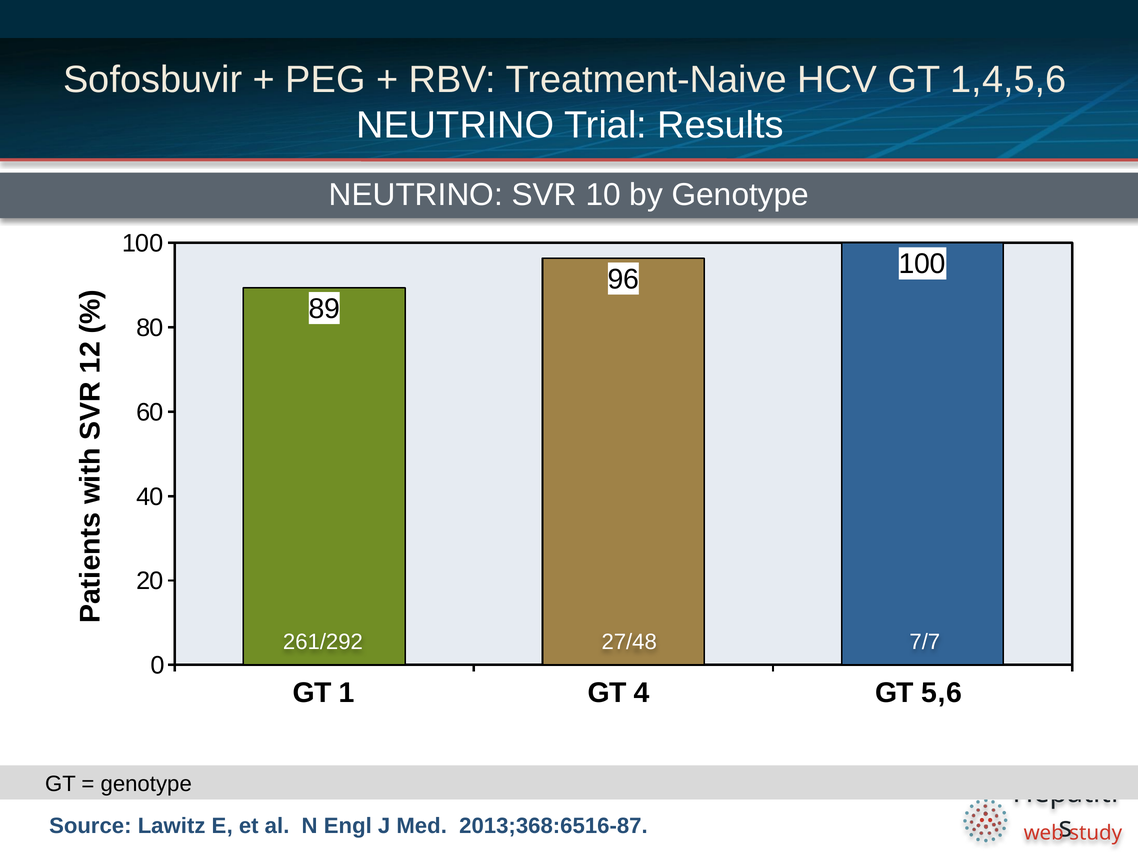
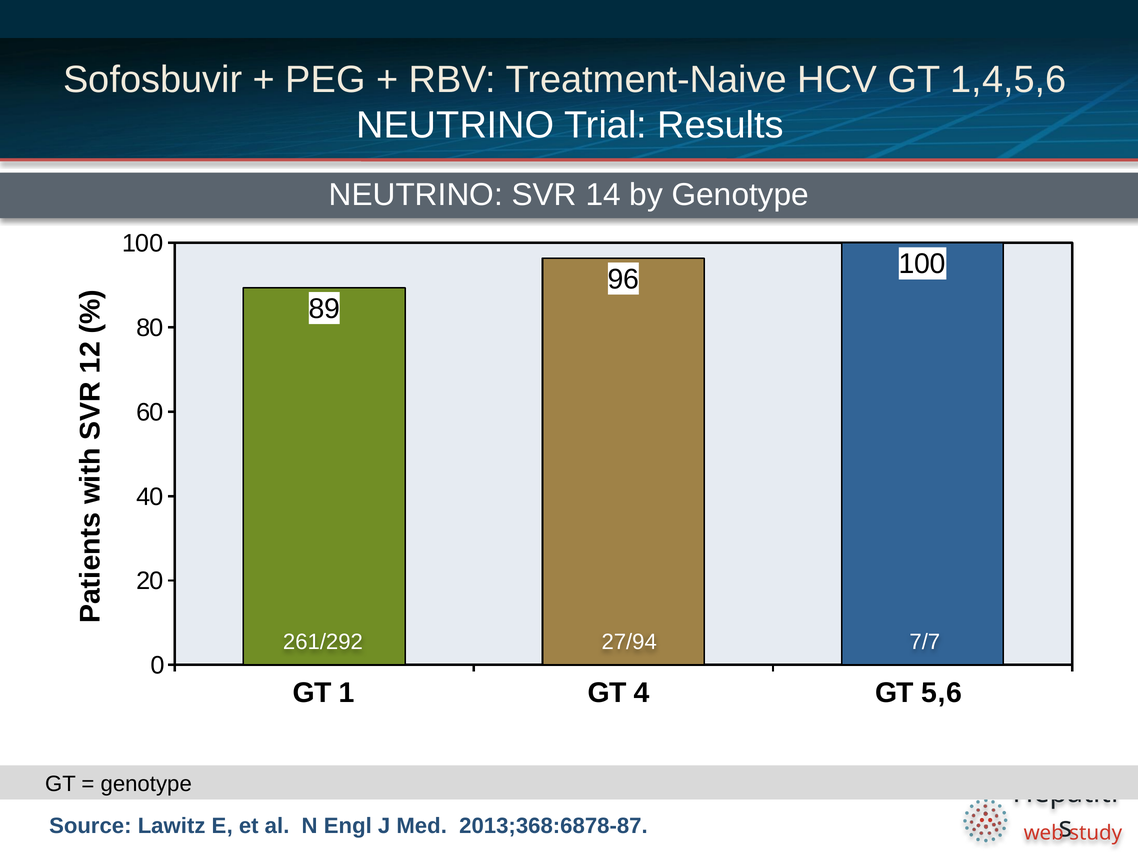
10: 10 -> 14 (603, 195)
27/48: 27/48 -> 27/94 (629, 642)
2013;368:6516-87: 2013;368:6516-87 -> 2013;368:6878-87 (553, 826)
